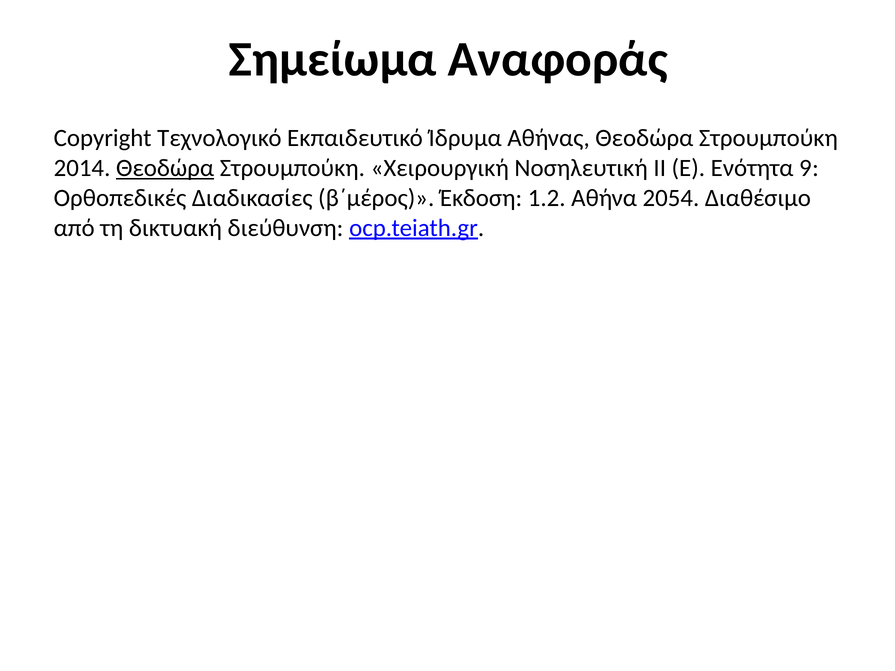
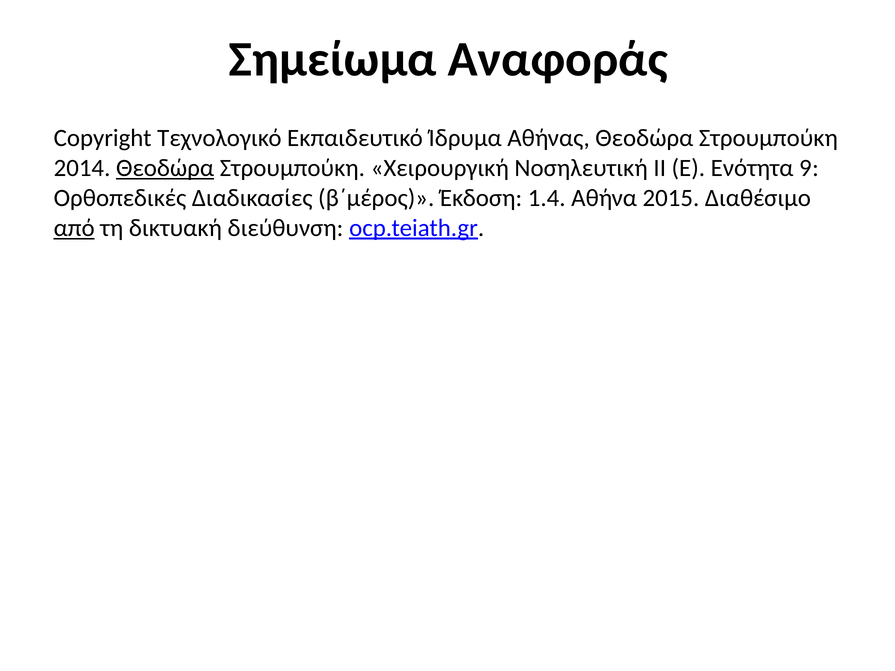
1.2: 1.2 -> 1.4 (547, 198)
2054: 2054 -> 2015 (671, 198)
από underline: none -> present (74, 228)
